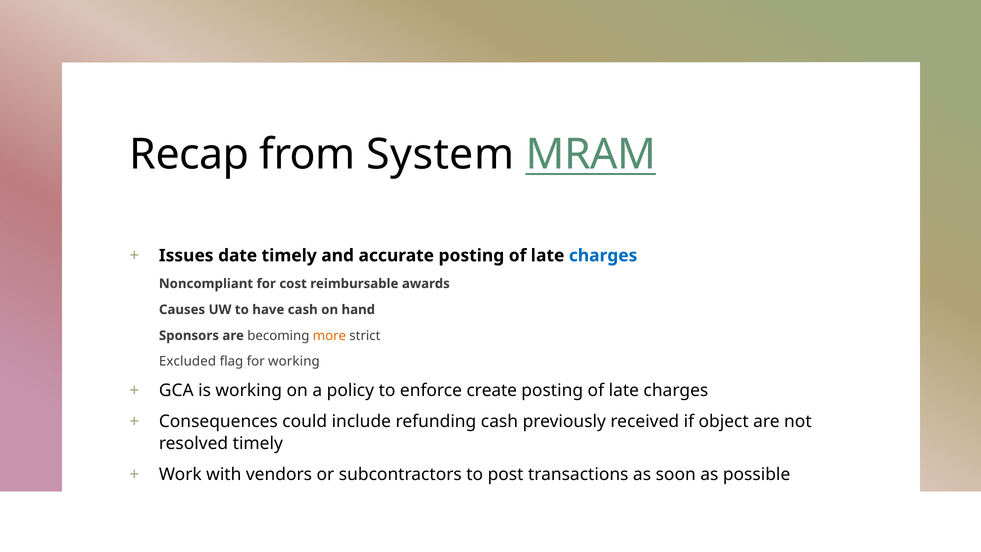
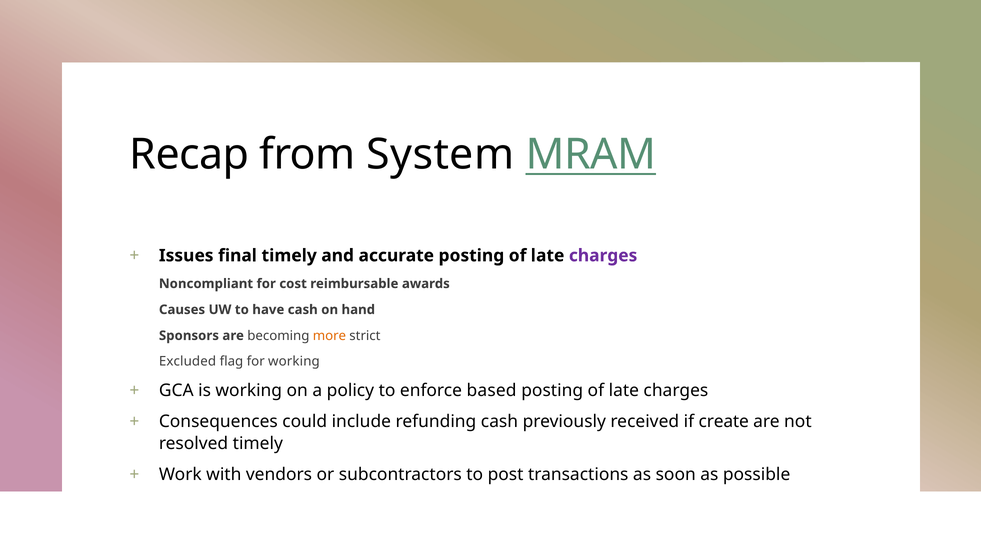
date: date -> final (238, 255)
charges colour: blue -> purple (603, 255)
create: create -> based (492, 390)
object: object -> create (724, 422)
